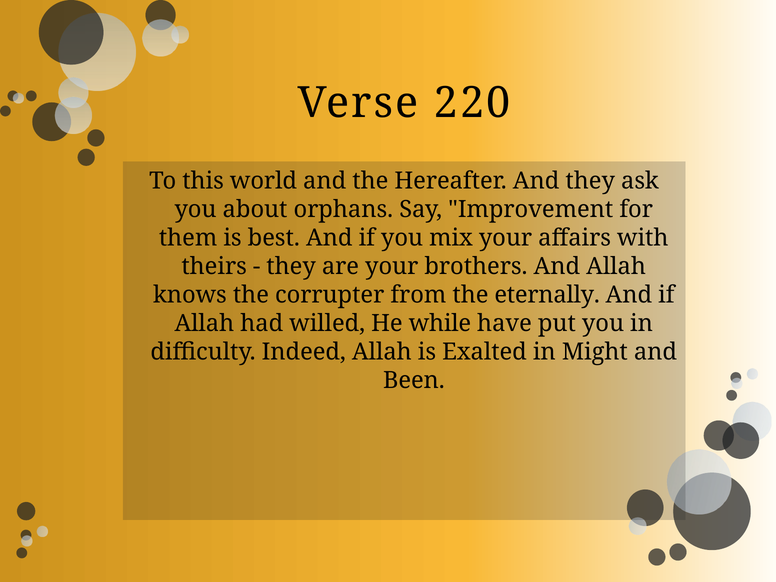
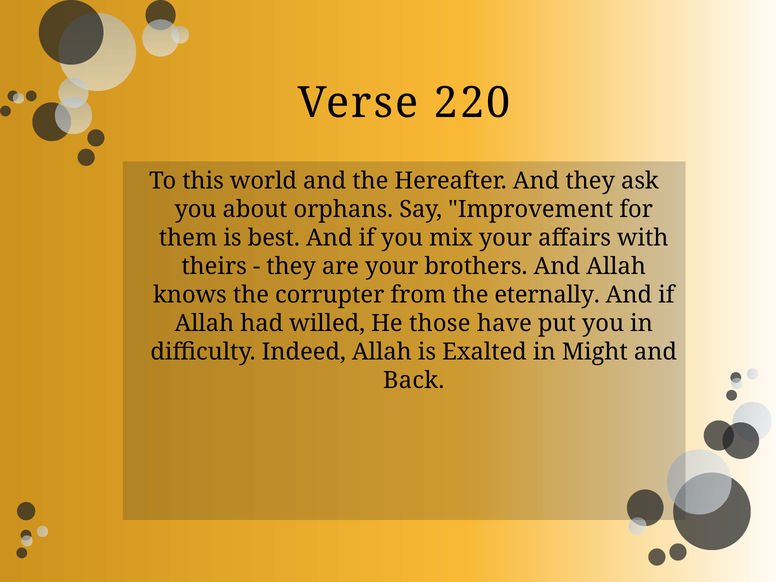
while: while -> those (440, 323)
Been: Been -> Back (414, 380)
